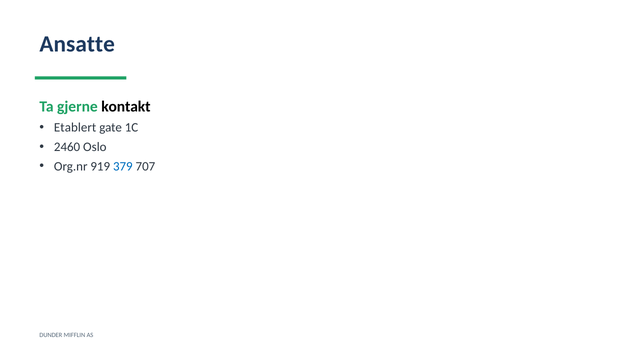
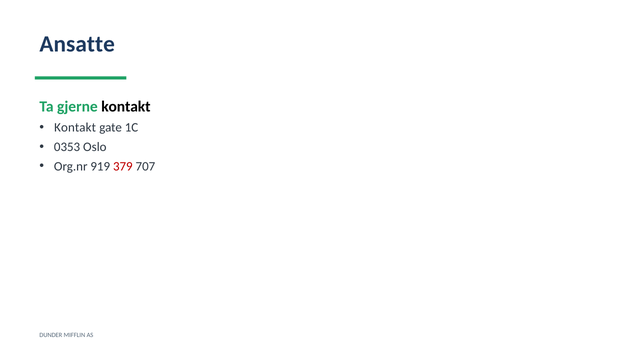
Etablert: Etablert -> Kontakt (75, 127)
2460: 2460 -> 0353 (67, 147)
379 colour: blue -> red (123, 166)
